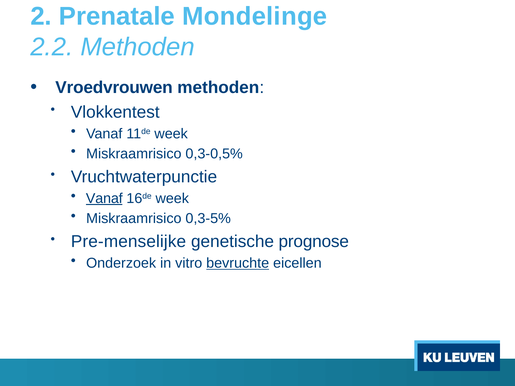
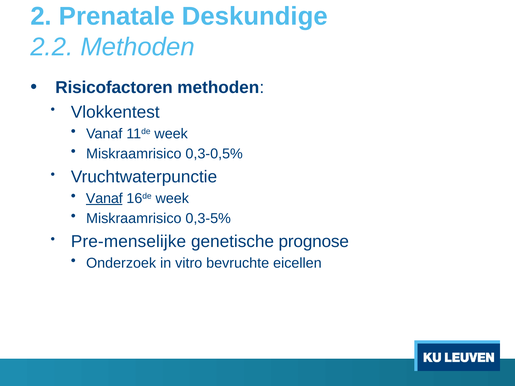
Mondelinge: Mondelinge -> Deskundige (255, 16)
Vroedvrouwen: Vroedvrouwen -> Risicofactoren (114, 87)
bevruchte underline: present -> none (238, 263)
